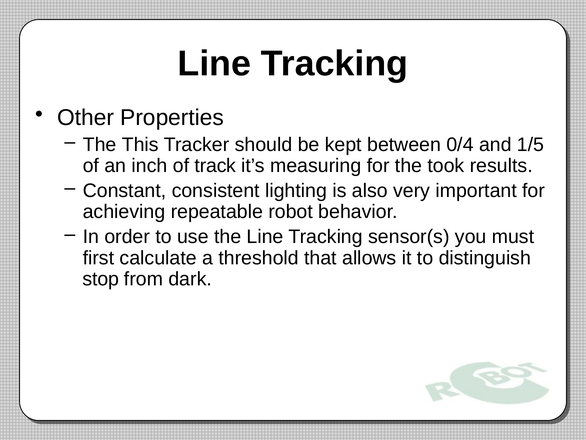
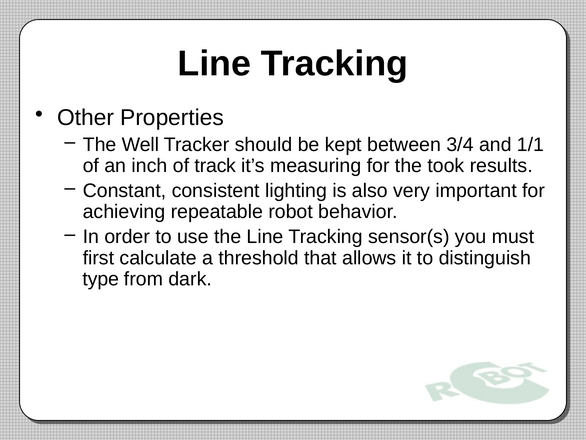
This: This -> Well (140, 144)
0/4: 0/4 -> 3/4 (460, 144)
1/5: 1/5 -> 1/1 (531, 144)
stop: stop -> type (101, 279)
